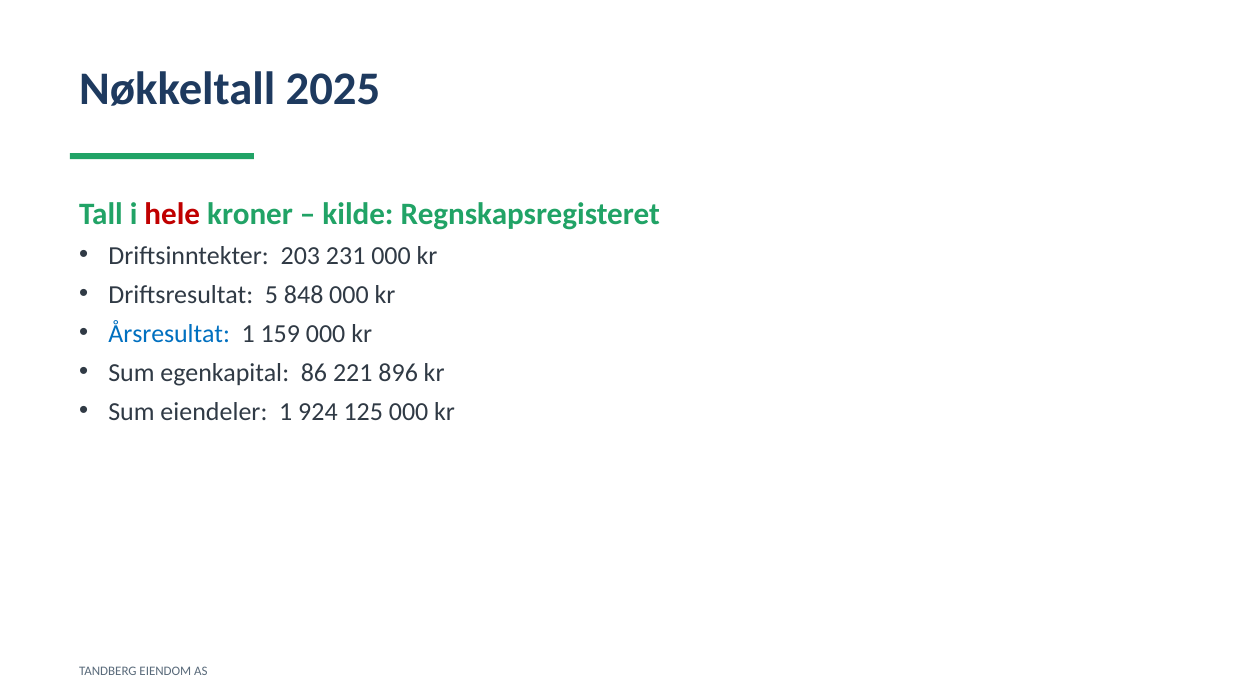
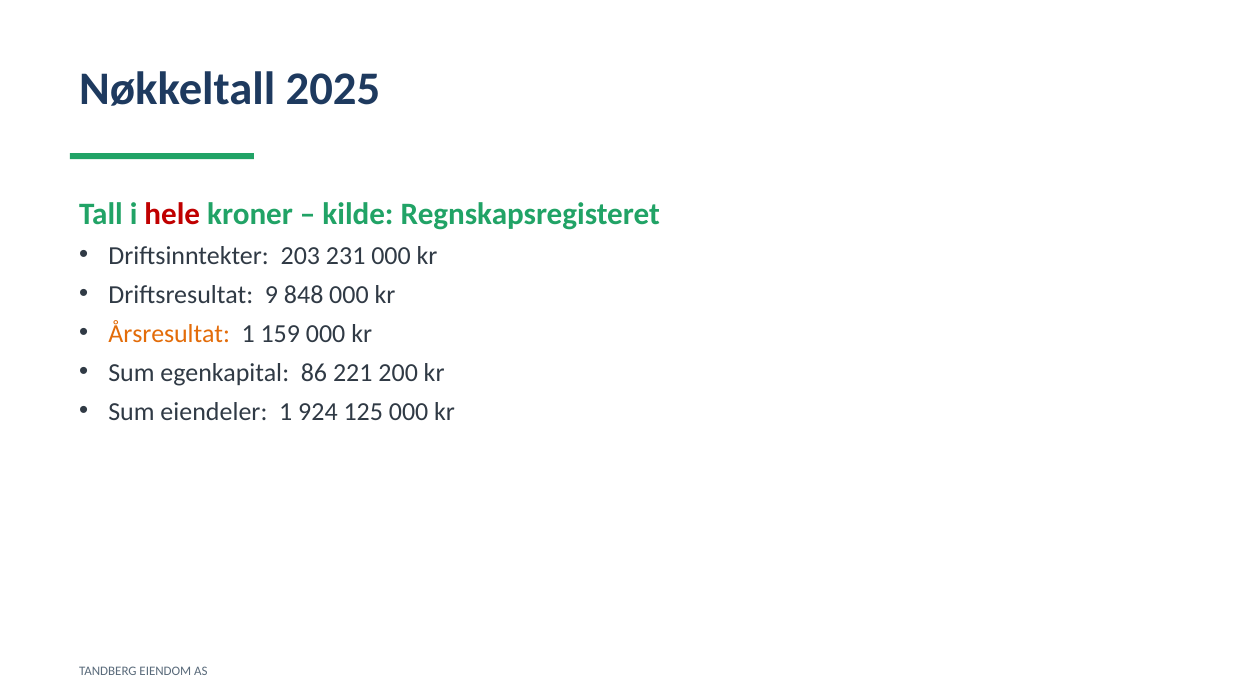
5: 5 -> 9 (271, 295)
Årsresultat colour: blue -> orange (169, 334)
896: 896 -> 200 (398, 373)
